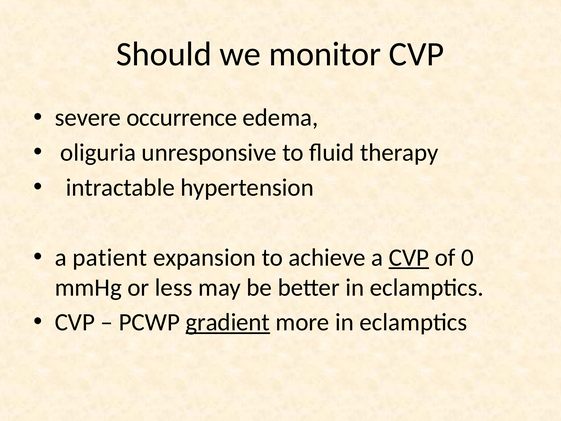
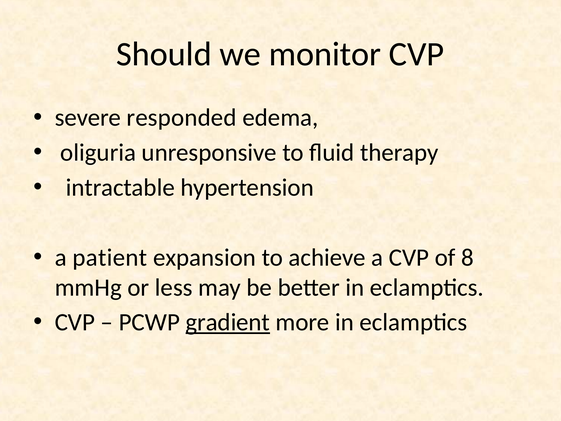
occurrence: occurrence -> responded (182, 118)
CVP underline: present -> none (409, 257)
0: 0 -> 8 (467, 257)
